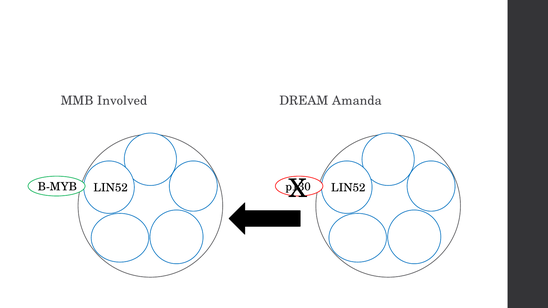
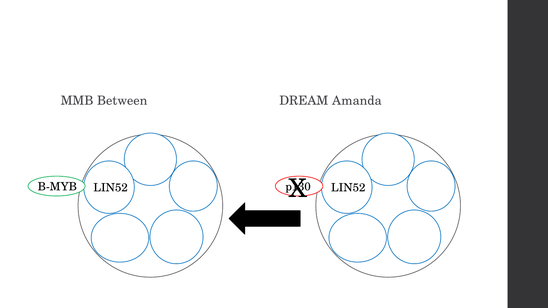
Involved: Involved -> Between (122, 101)
